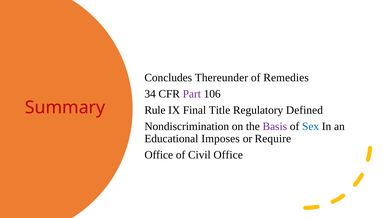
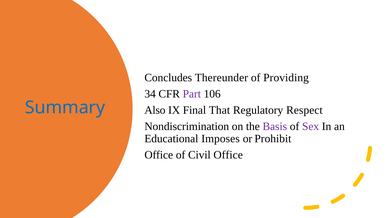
Remedies: Remedies -> Providing (286, 78)
Summary colour: red -> blue (65, 108)
Rule: Rule -> Also (155, 110)
Title: Title -> That (219, 110)
Defined: Defined -> Respect (304, 110)
Sex colour: blue -> purple (311, 127)
Require: Require -> Prohibit (273, 139)
